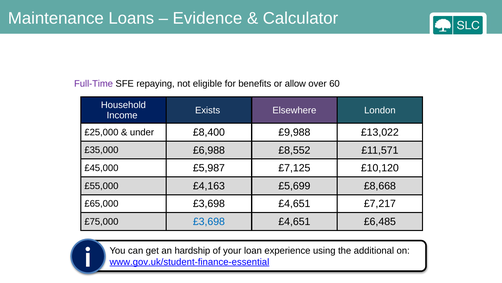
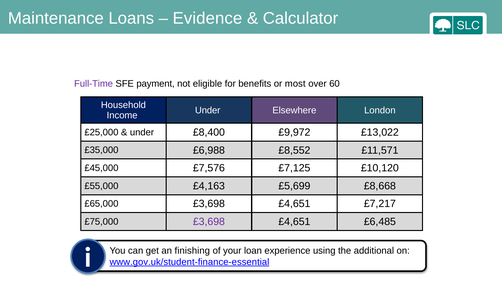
repaying: repaying -> payment (156, 84)
allow: allow -> most (295, 84)
Exists: Exists -> Under (208, 110)
£9,988: £9,988 -> £9,972 (294, 132)
£5,987: £5,987 -> £7,576 (209, 168)
£3,698 colour: blue -> purple (209, 221)
hardship: hardship -> finishing (192, 250)
